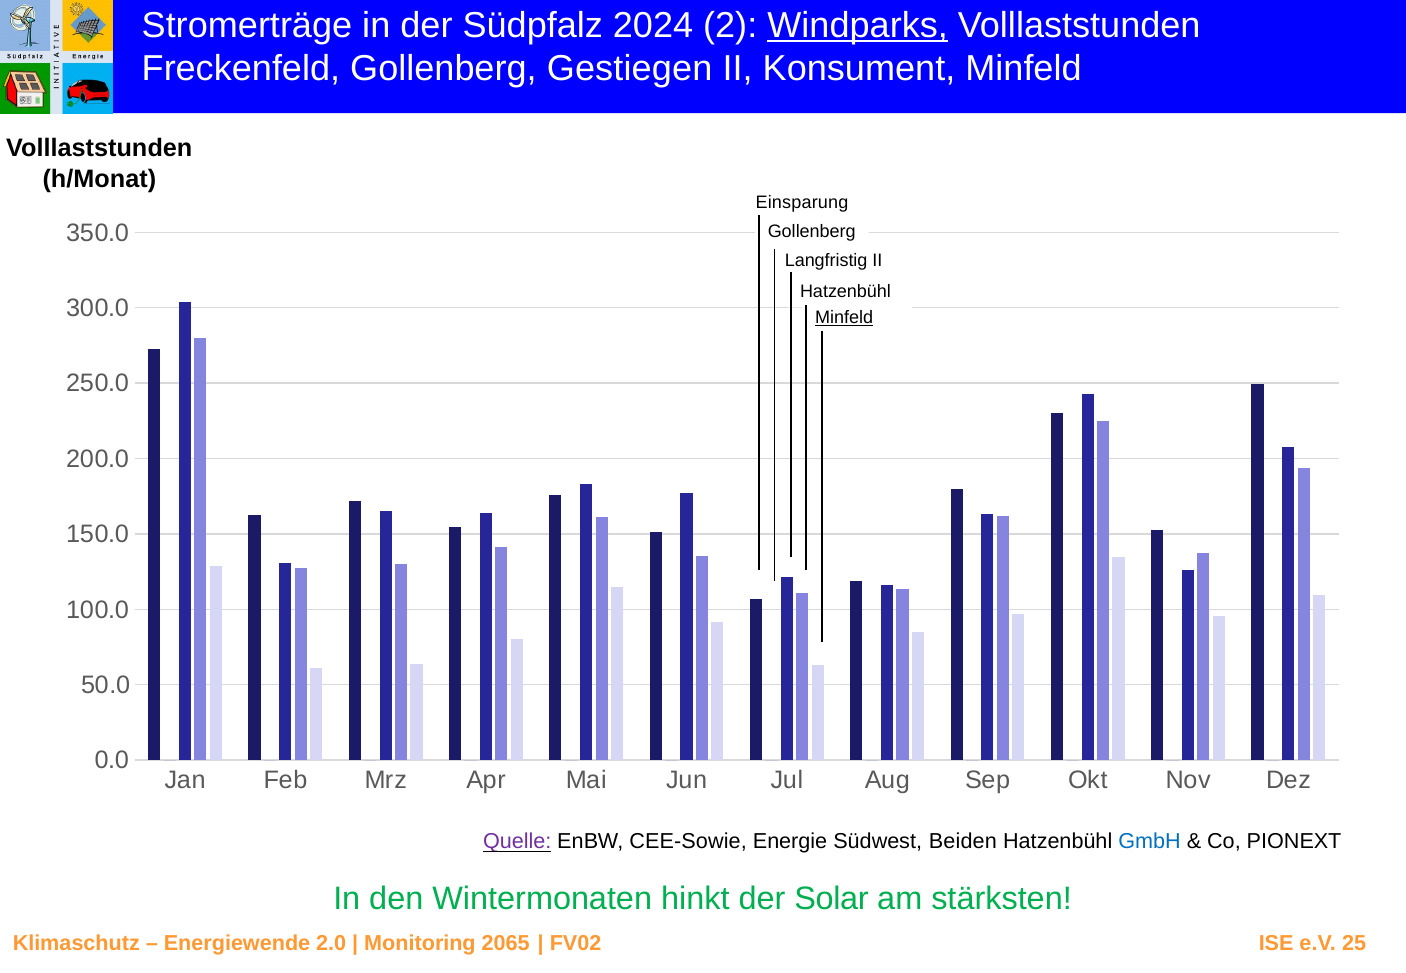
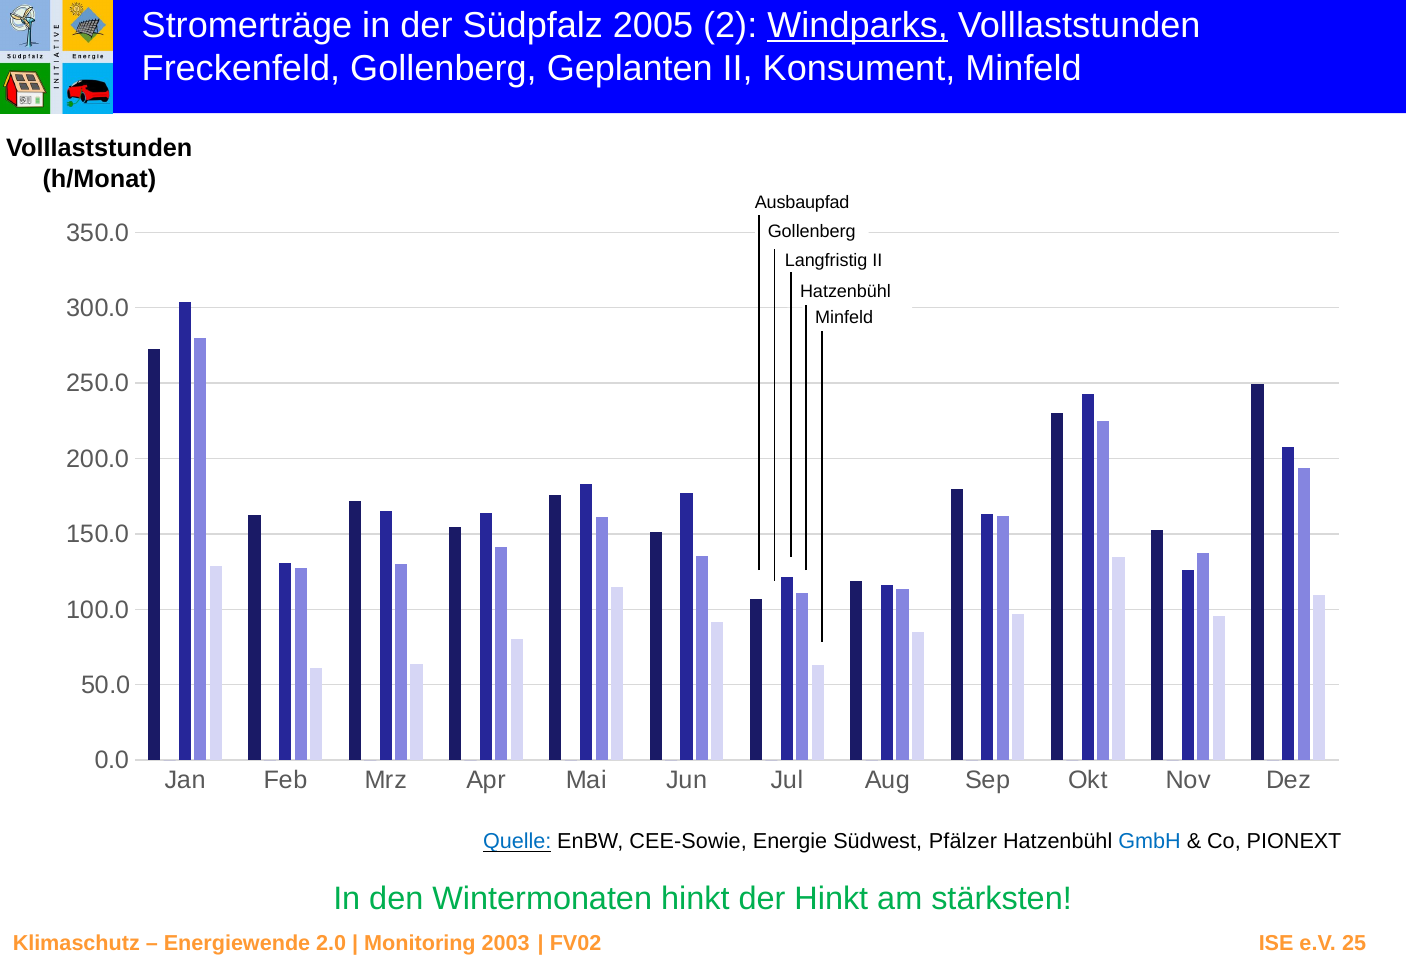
2024: 2024 -> 2005 (653, 25)
Gestiegen: Gestiegen -> Geplanten (630, 69)
Einsparung: Einsparung -> Ausbaupfad (802, 203)
Minfeld underline: present -> none (844, 318)
Quelle colour: purple -> blue (517, 842)
Beiden: Beiden -> Pfälzer (963, 842)
der Solar: Solar -> Hinkt (831, 900)
2065: 2065 -> 2003 (506, 944)
